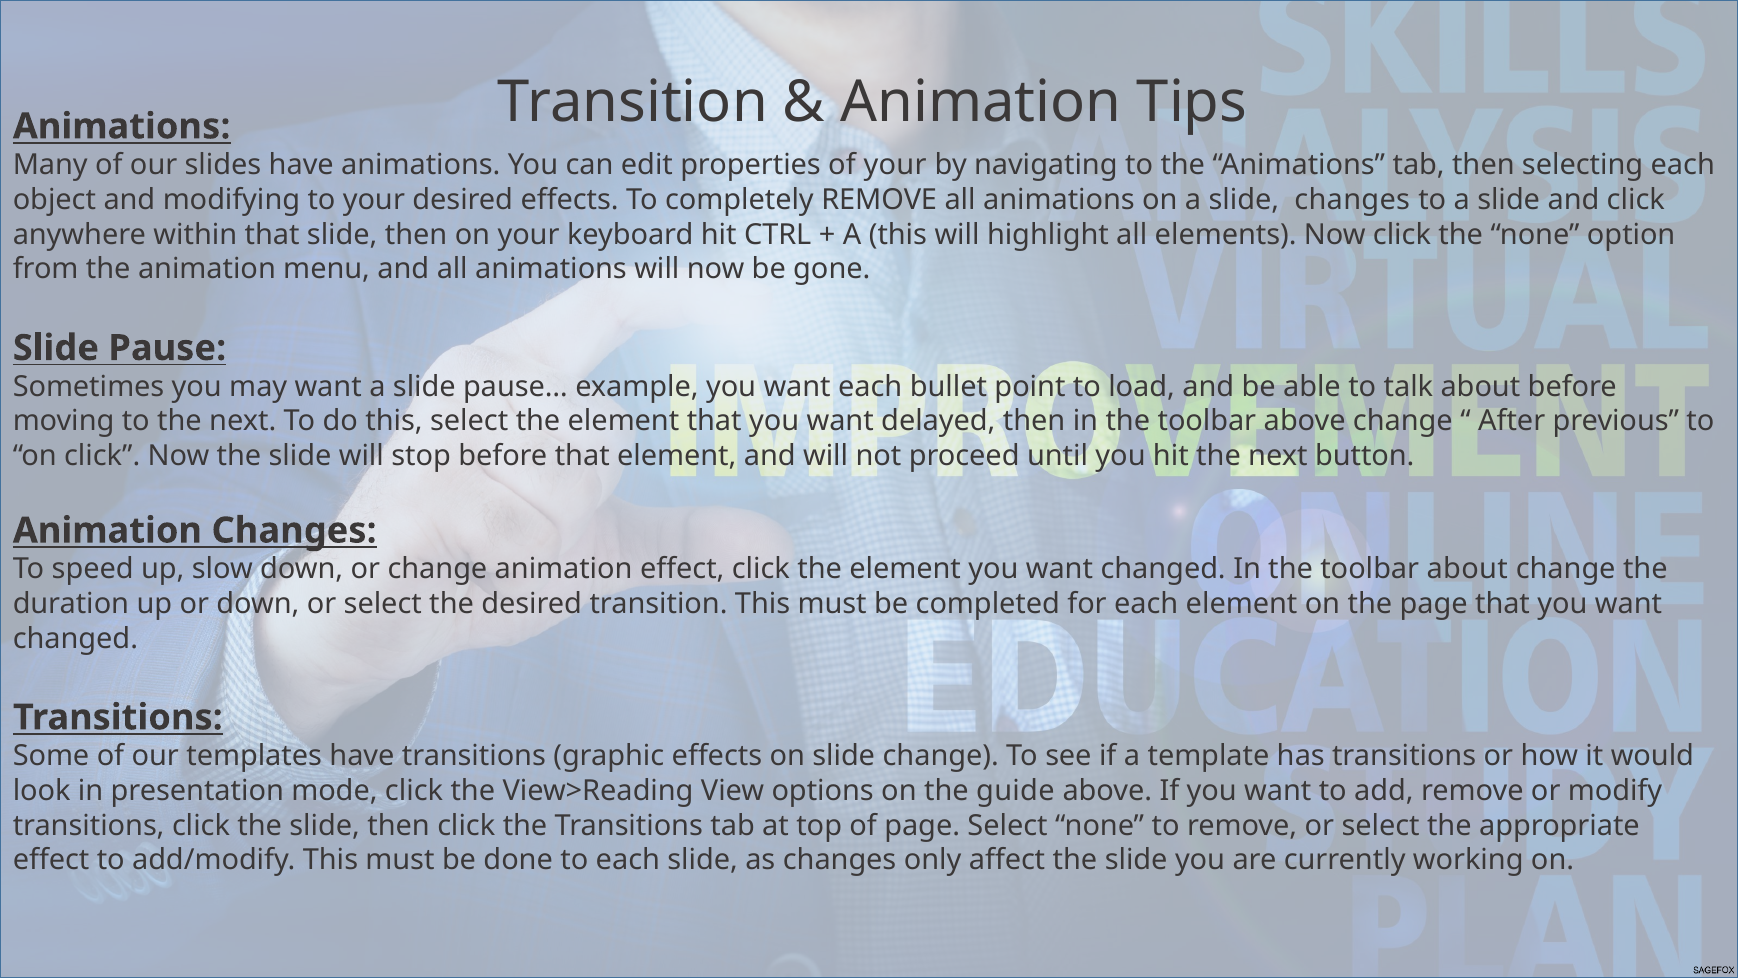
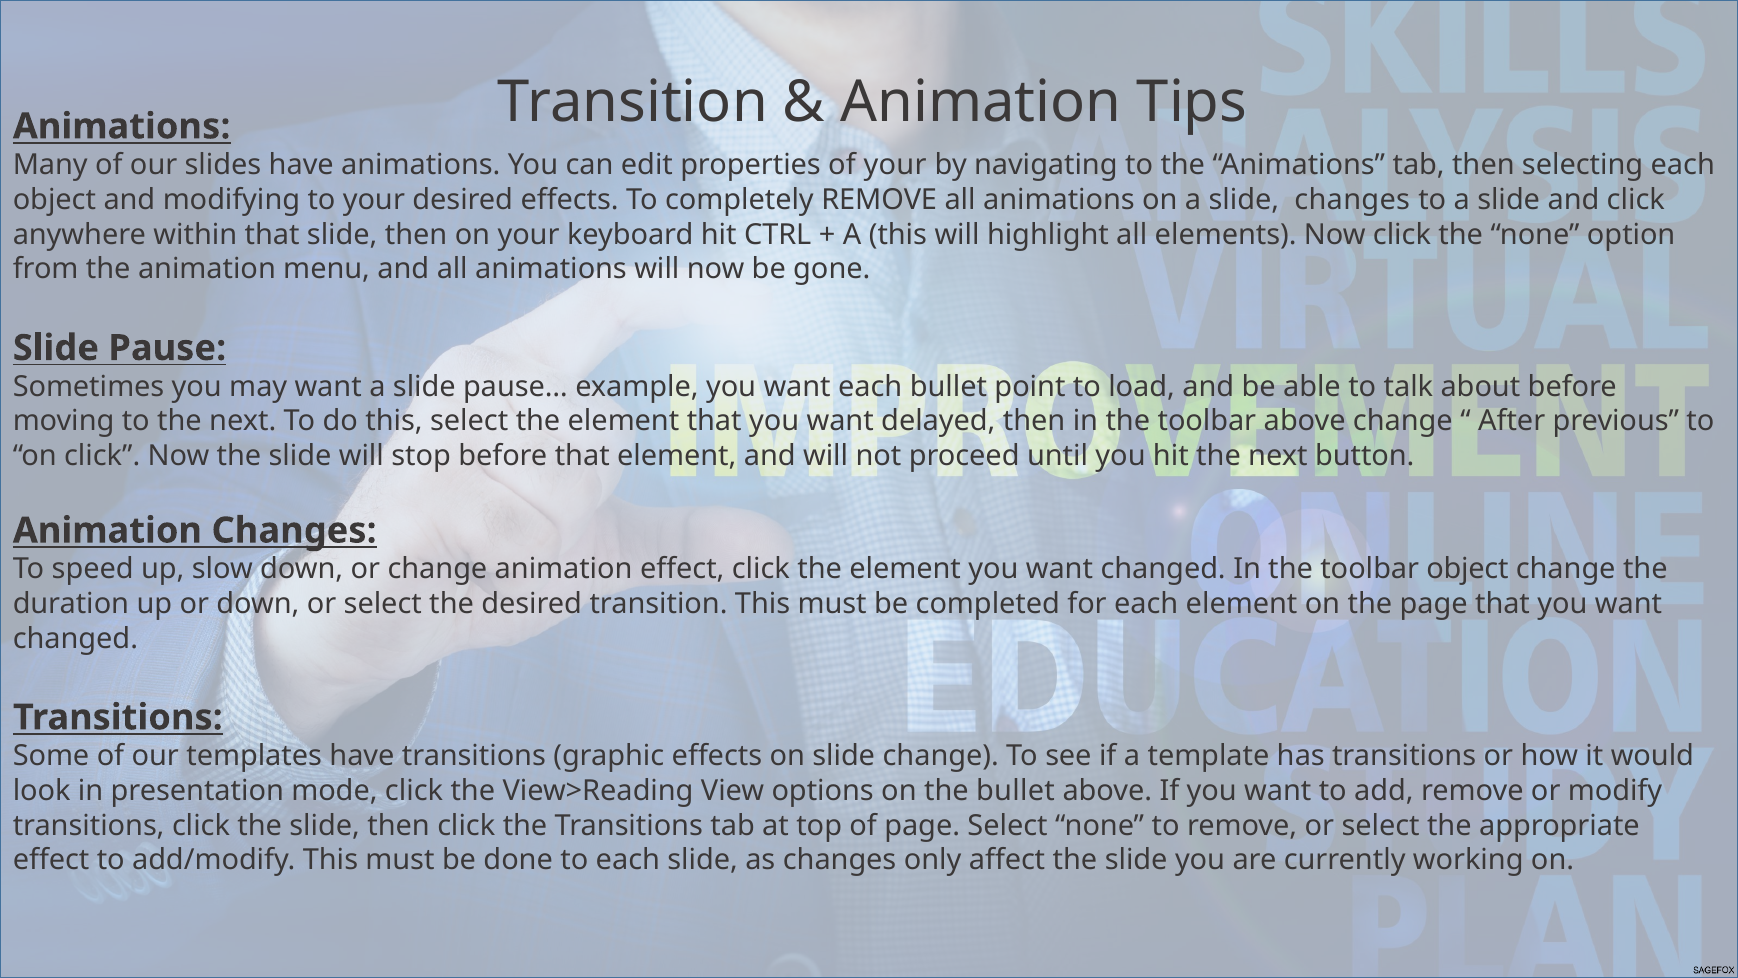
toolbar about: about -> object (1467, 569)
the guide: guide -> bullet (1015, 791)
